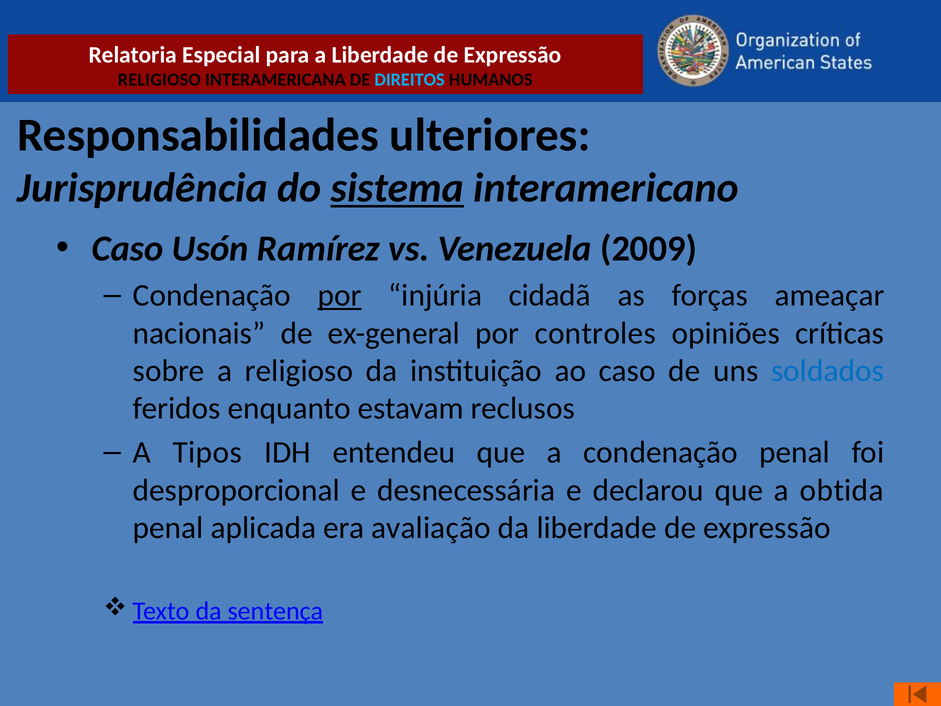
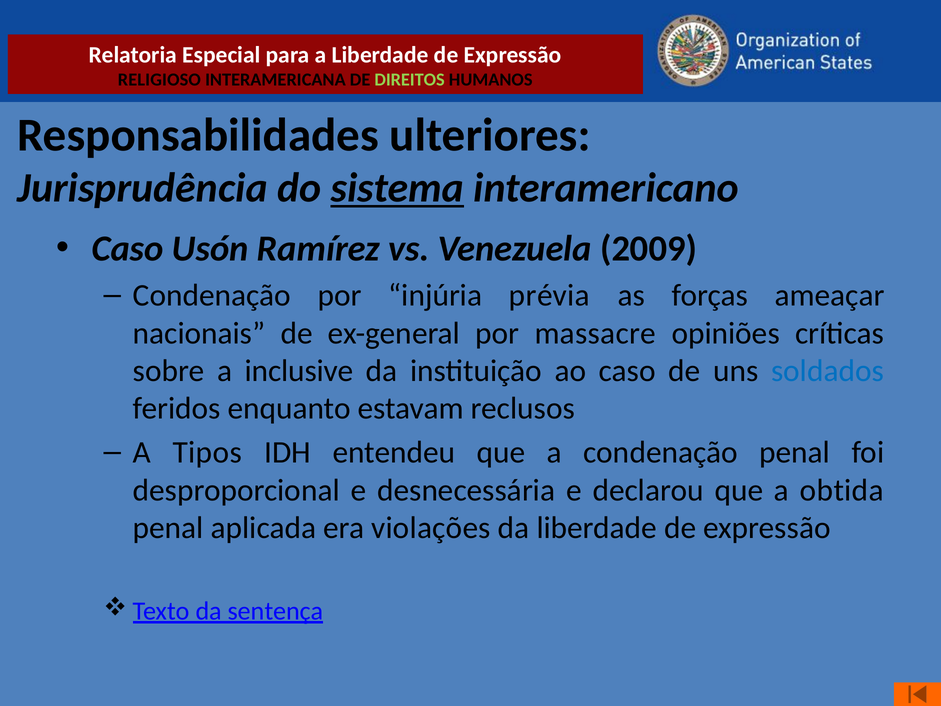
DIREITOS colour: light blue -> light green (410, 80)
por underline: present -> none (340, 296)
cidadã: cidadã -> prévia (549, 296)
controles: controles -> massacre (595, 333)
a religioso: religioso -> inclusive (299, 371)
avaliação: avaliação -> violações (431, 528)
